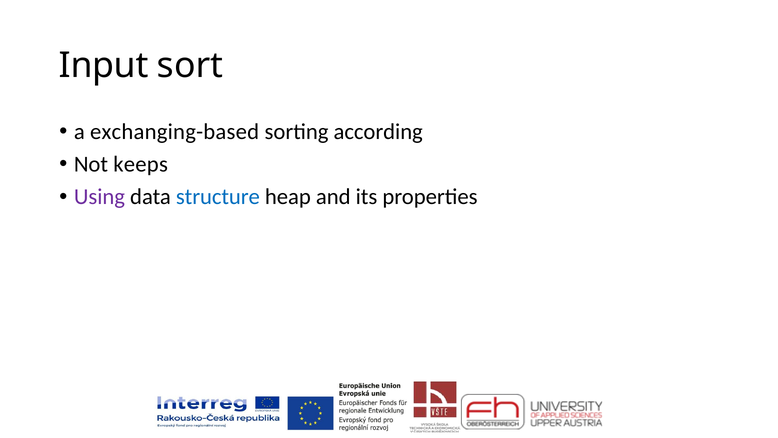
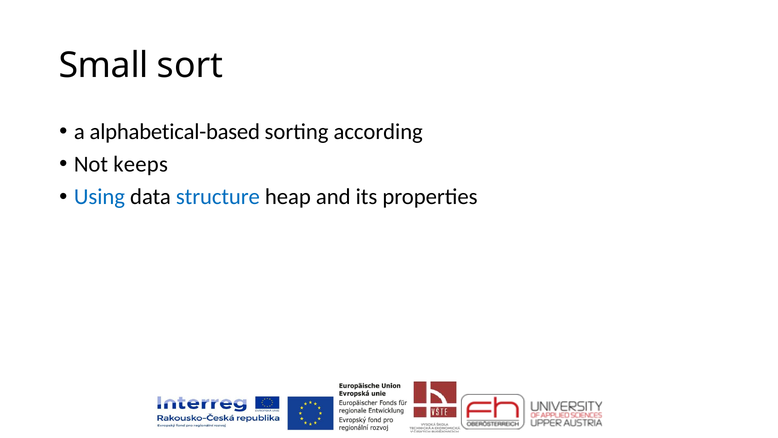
Input: Input -> Small (104, 65)
exchanging-based: exchanging-based -> alphabetical-based (175, 132)
Using colour: purple -> blue (99, 197)
